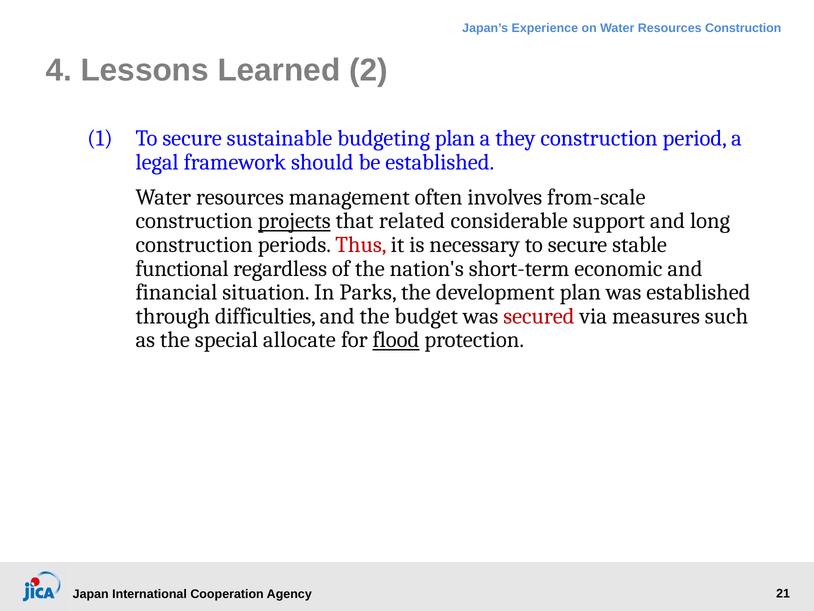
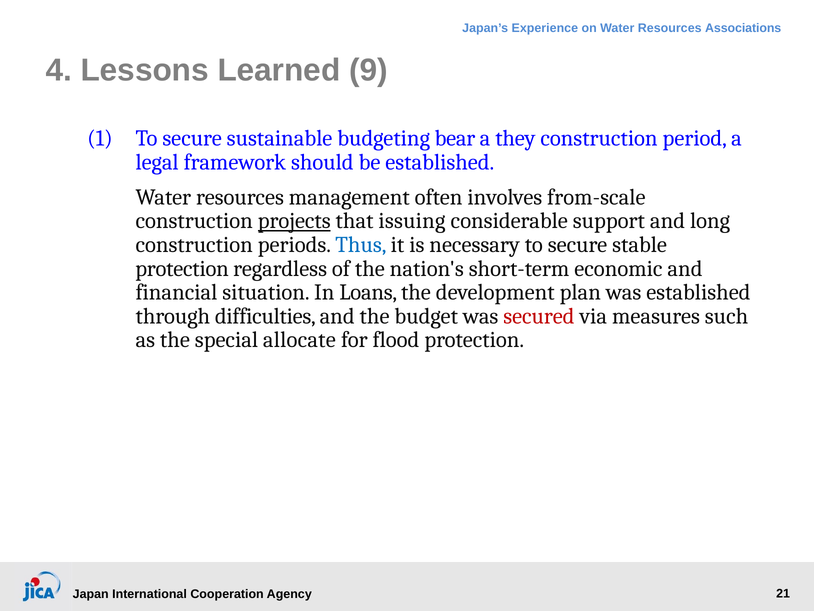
Resources Construction: Construction -> Associations (743, 28)
2: 2 -> 9 (368, 70)
budgeting plan: plan -> bear (455, 138)
related: related -> issuing (412, 221)
Thus colour: red -> blue (361, 245)
functional: functional -> protection (182, 268)
Parks: Parks -> Loans (368, 292)
flood underline: present -> none (396, 340)
